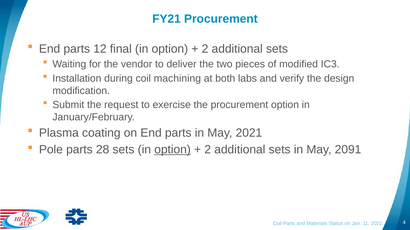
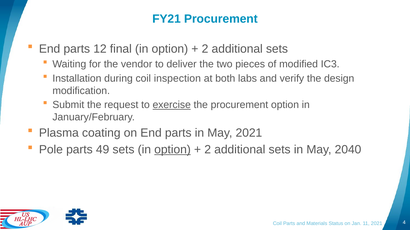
machining: machining -> inspection (177, 79)
exercise underline: none -> present (172, 105)
28: 28 -> 49 (103, 150)
2091: 2091 -> 2040 (348, 150)
